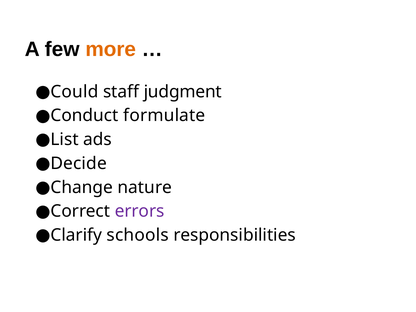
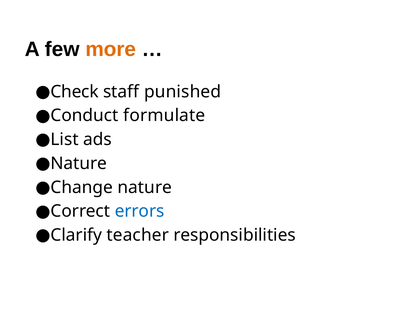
Could: Could -> Check (75, 92)
judgment: judgment -> punished (183, 92)
Decide: Decide -> Nature (79, 163)
errors colour: purple -> blue (140, 211)
schools: schools -> teacher (138, 235)
